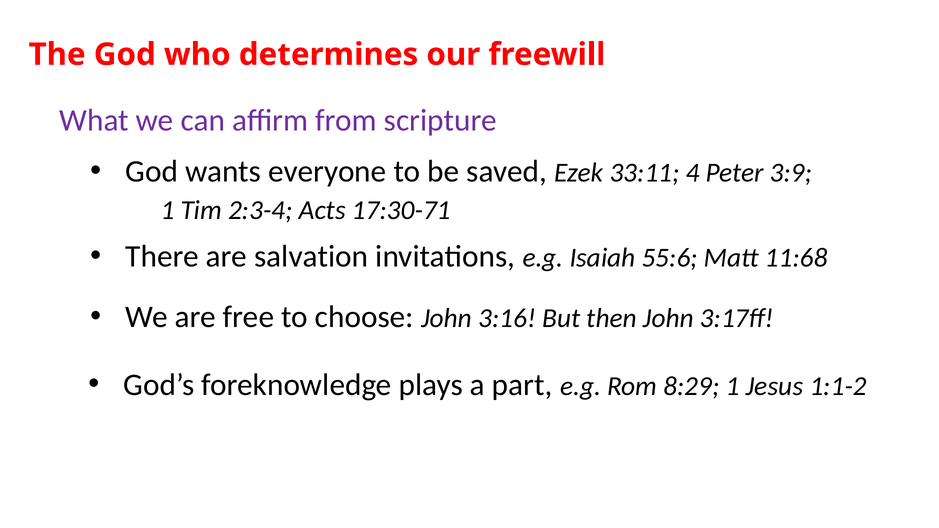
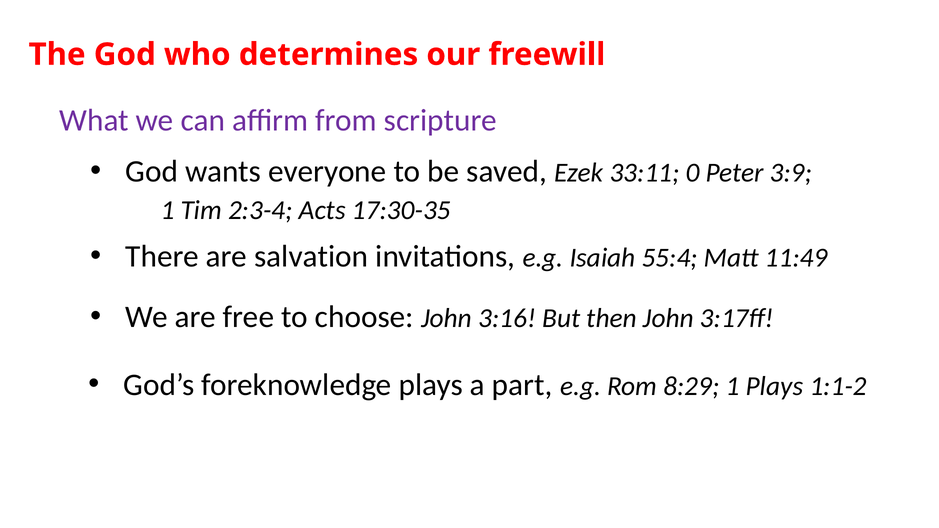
4: 4 -> 0 (693, 173)
17:30-71: 17:30-71 -> 17:30-35 (401, 210)
55:6: 55:6 -> 55:4 (670, 258)
11:68: 11:68 -> 11:49 (796, 258)
1 Jesus: Jesus -> Plays (774, 386)
